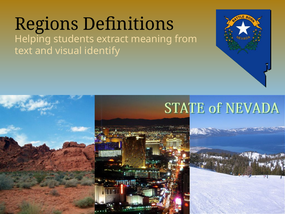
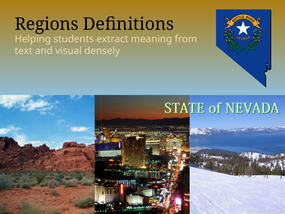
identify: identify -> densely (102, 51)
